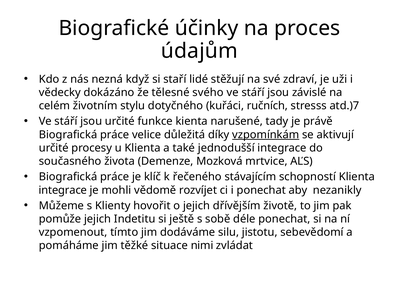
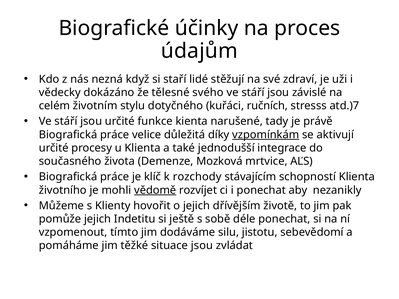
řečeného: řečeného -> rozchody (197, 177)
integrace: integrace -> životního (63, 190)
vědomě underline: none -> present (155, 190)
situace nimi: nimi -> jsou (202, 246)
